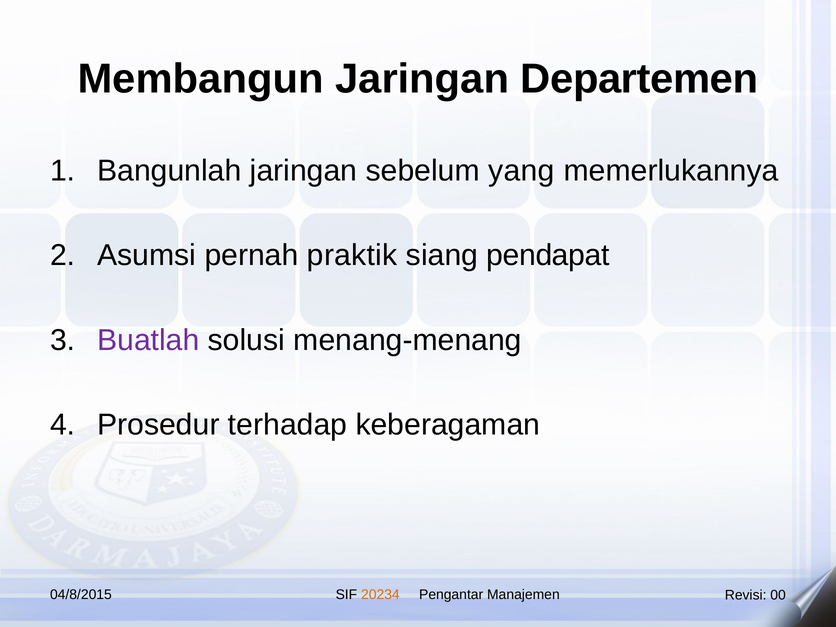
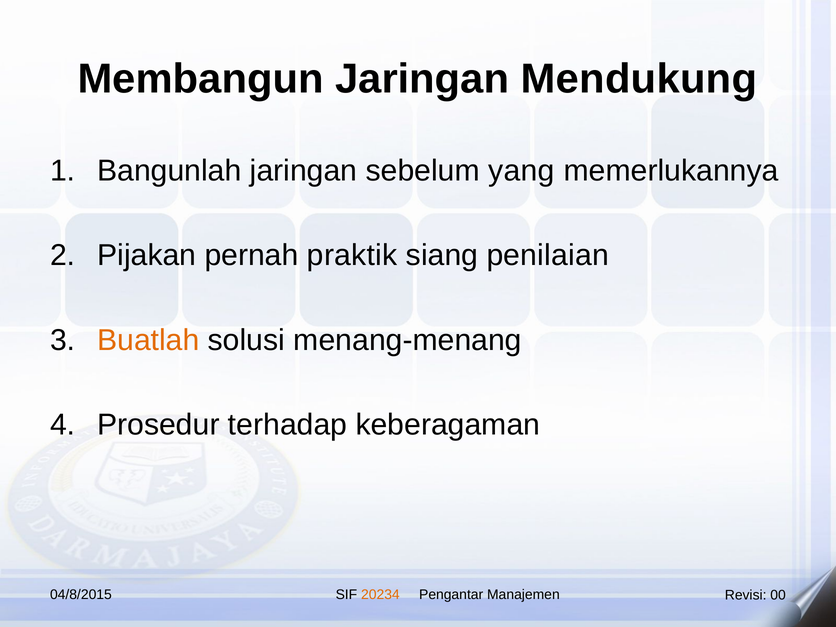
Departemen: Departemen -> Mendukung (639, 79)
Asumsi: Asumsi -> Pijakan (147, 255)
pendapat: pendapat -> penilaian (548, 255)
Buatlah colour: purple -> orange (148, 340)
